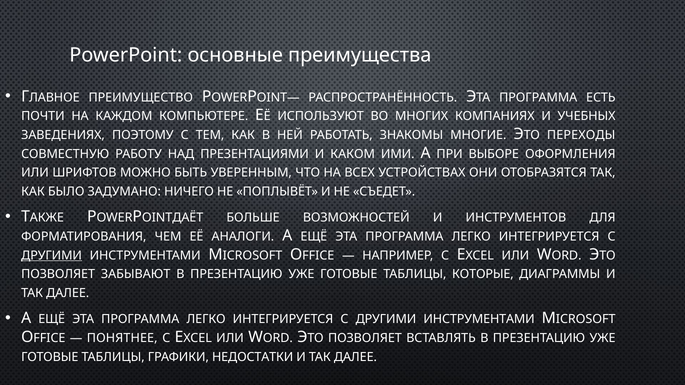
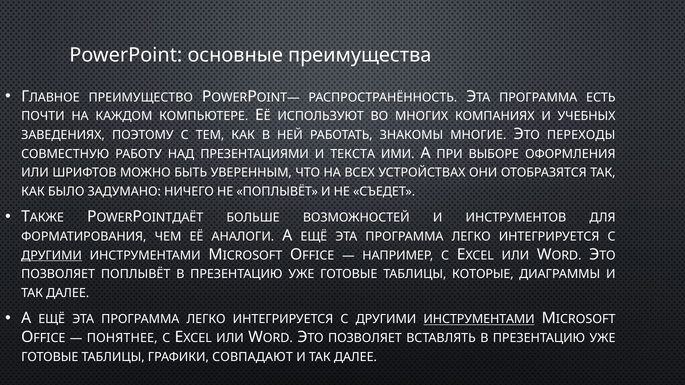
КАКОМ: КАКОМ -> ТЕКСТА (353, 154)
ПОЗВОЛЯЕТ ЗАБЫВАЮТ: ЗАБЫВАЮТ -> ПОПЛЫВЁТ (136, 274)
ИНСТРУМЕНТАМИ underline: none -> present (479, 320)
НЕДОСТАТКИ: НЕДОСТАТКИ -> СОВПАДАЮТ (253, 357)
